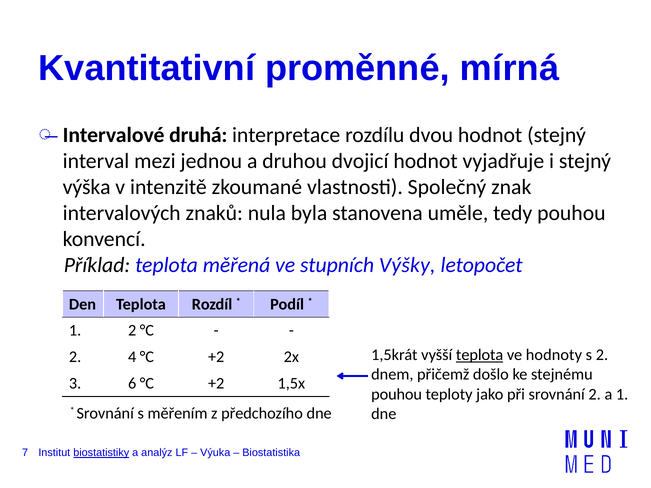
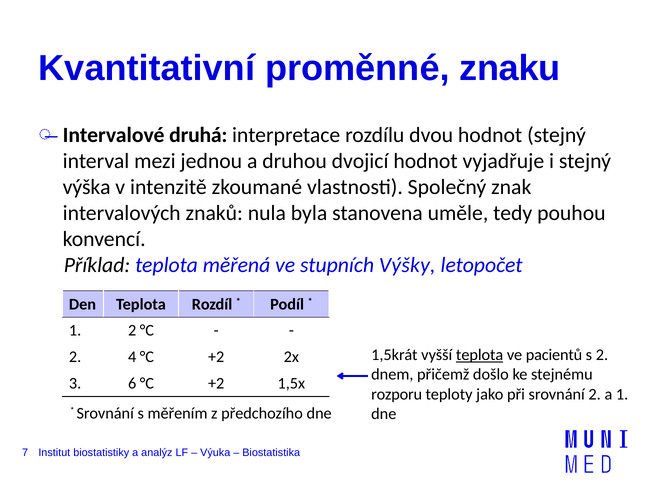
mírná: mírná -> znaku (510, 68)
hodnoty: hodnoty -> pacientů (554, 355)
pouhou: pouhou -> rozporu (397, 394)
biostatistiky underline: present -> none (101, 453)
